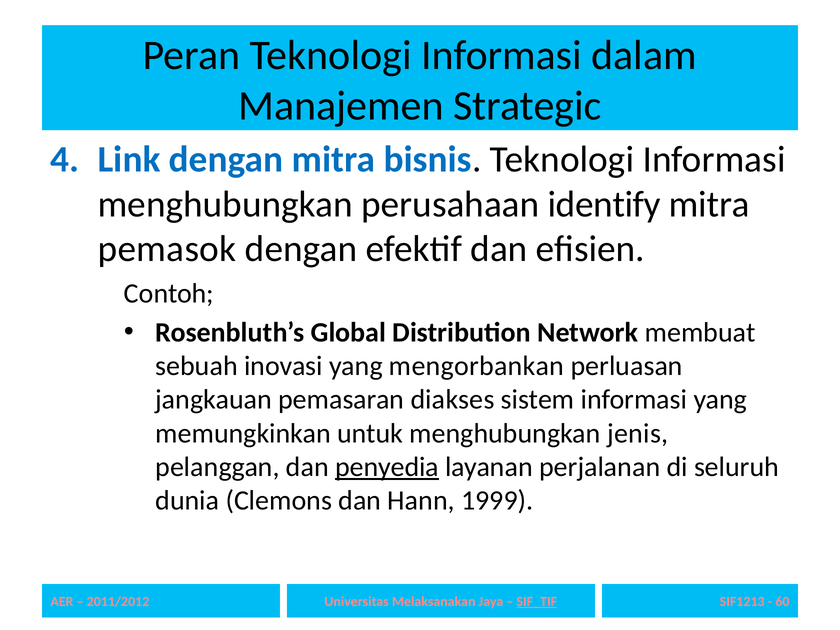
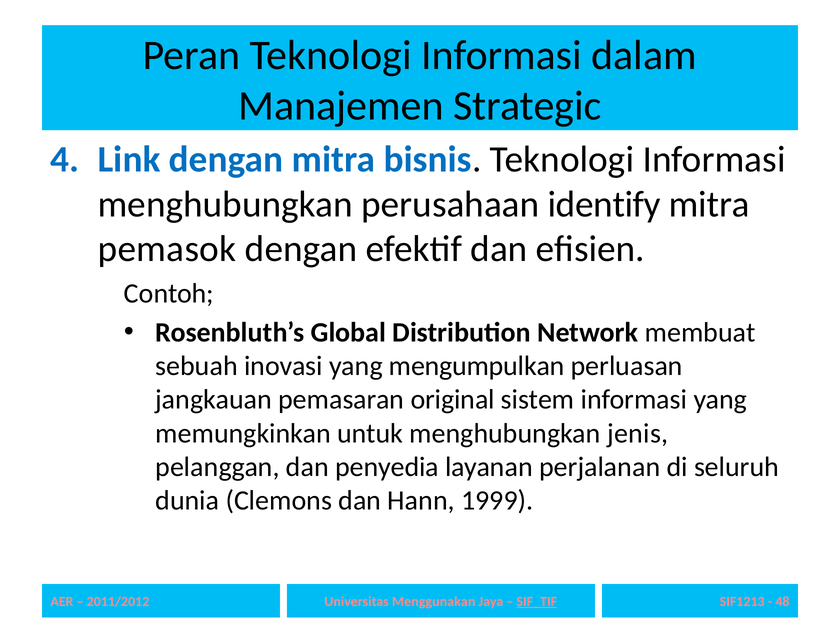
mengorbankan: mengorbankan -> mengumpulkan (477, 366)
diakses: diakses -> original (453, 400)
penyedia underline: present -> none (387, 467)
Melaksanakan: Melaksanakan -> Menggunakan (434, 602)
60: 60 -> 48 (783, 602)
